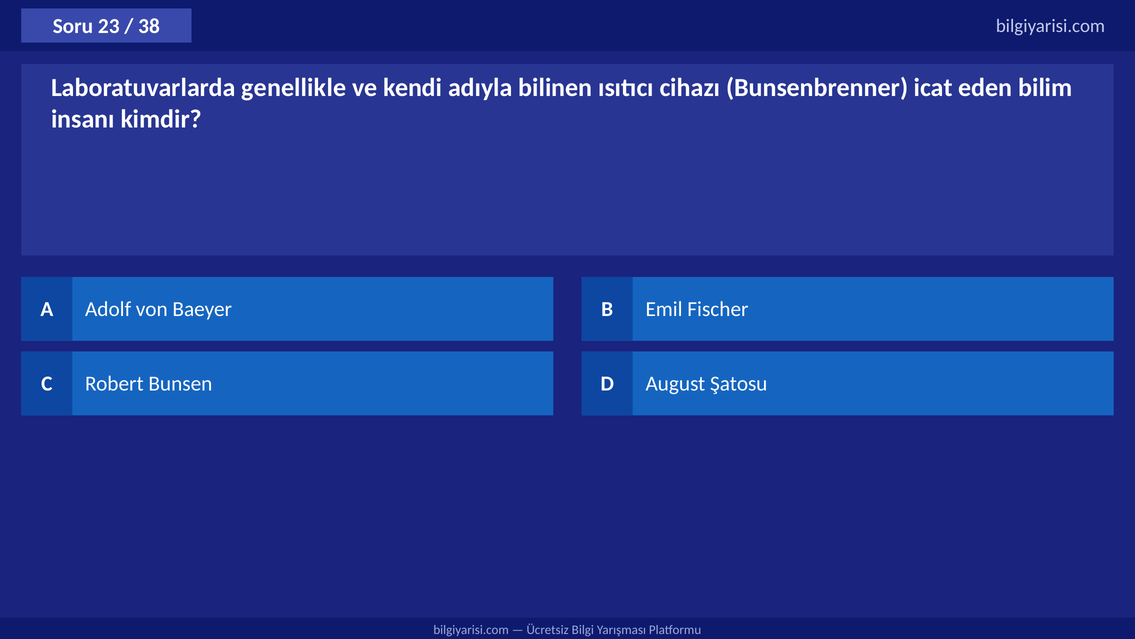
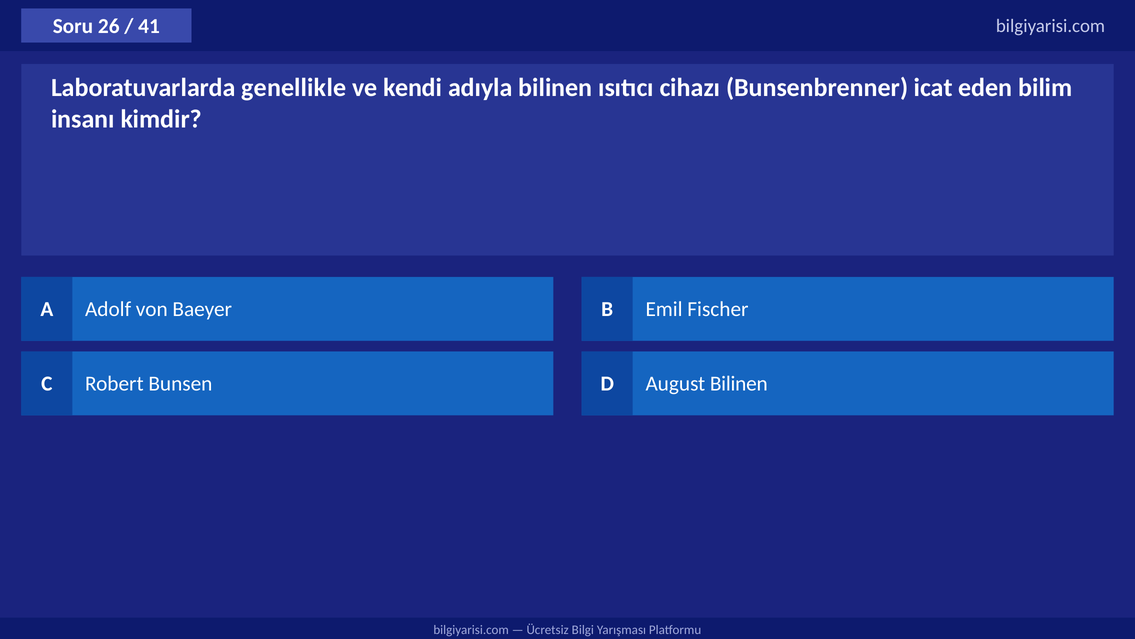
23: 23 -> 26 (109, 26)
38: 38 -> 41 (149, 26)
August Şatosu: Şatosu -> Bilinen (739, 383)
